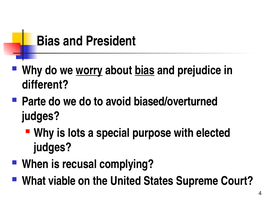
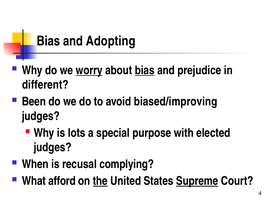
President: President -> Adopting (111, 41)
Parte: Parte -> Been (34, 101)
biased/overturned: biased/overturned -> biased/improving (176, 101)
viable: viable -> afford (62, 181)
the underline: none -> present (100, 181)
Supreme underline: none -> present (197, 181)
